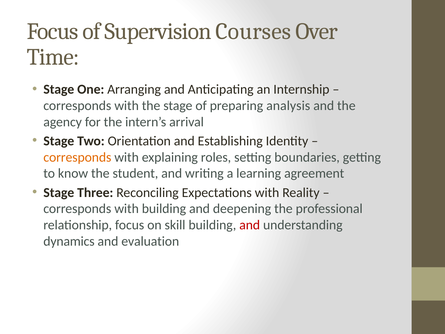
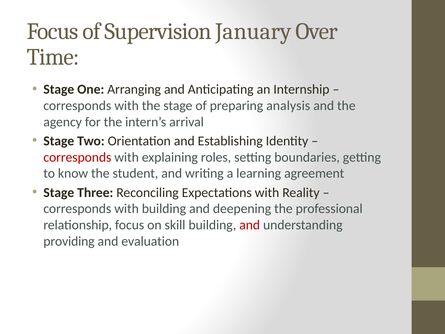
Courses: Courses -> January (253, 32)
corresponds colour: orange -> red (77, 157)
dynamics: dynamics -> providing (69, 241)
